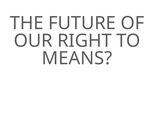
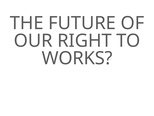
MEANS: MEANS -> WORKS (77, 58)
